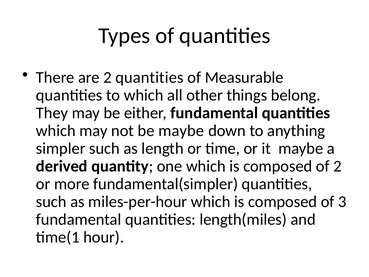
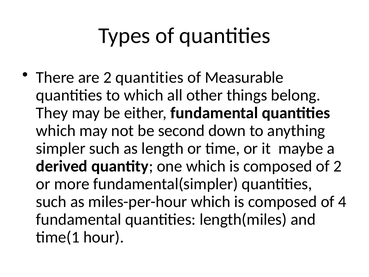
be maybe: maybe -> second (181, 131)
3: 3 -> 4 (342, 201)
